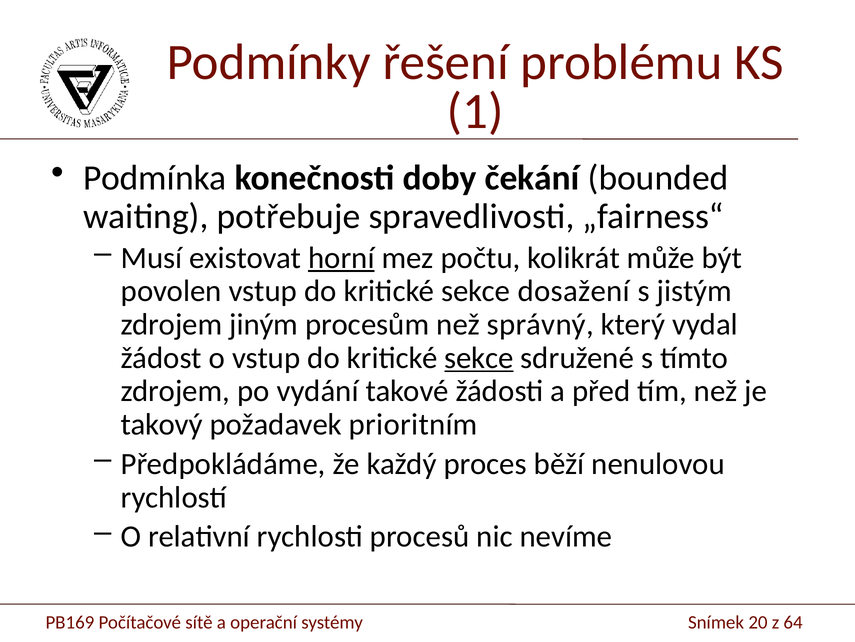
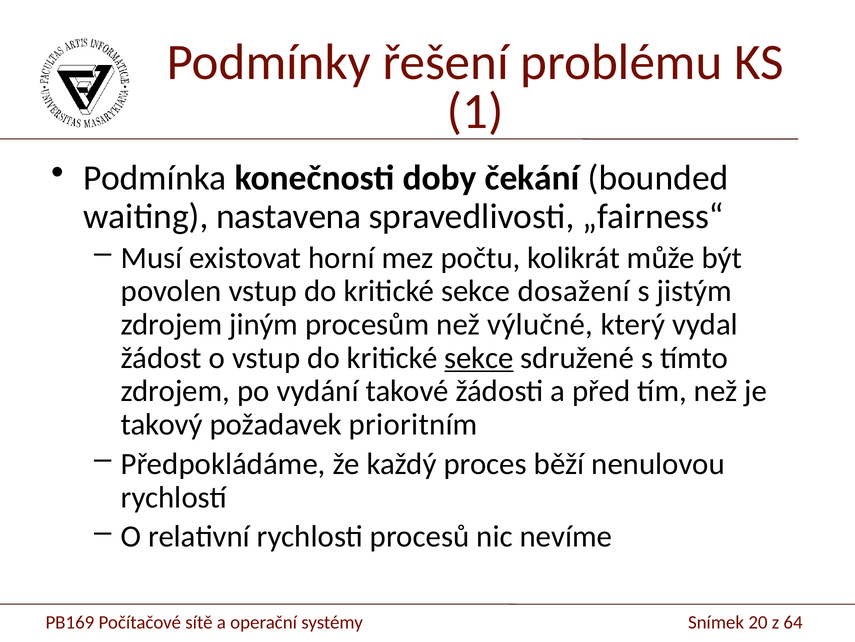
potřebuje: potřebuje -> nastavena (289, 216)
horní underline: present -> none (341, 258)
správný: správný -> výlučné (540, 324)
